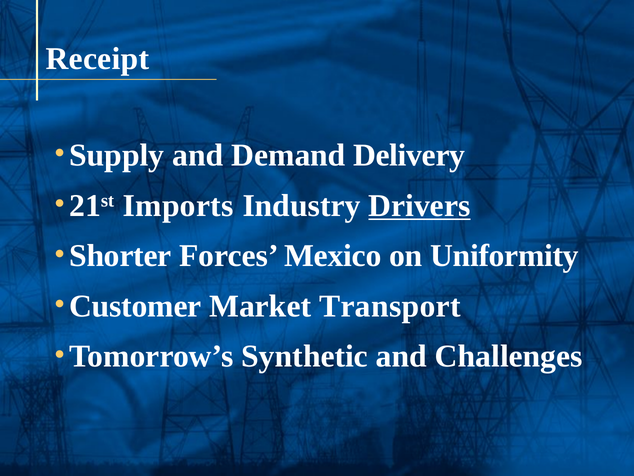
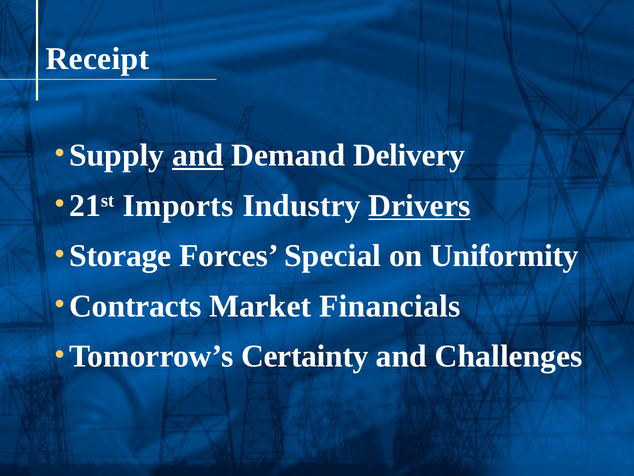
and underline: none -> present (198, 155)
Shorter: Shorter -> Storage (120, 256)
Mexico: Mexico -> Special (333, 256)
Customer: Customer -> Contracts (135, 306)
Transport: Transport -> Financials (390, 306)
Synthetic: Synthetic -> Certainty (305, 356)
